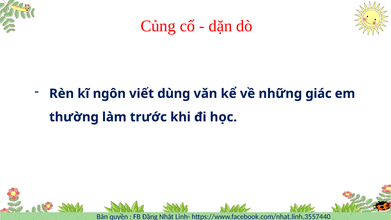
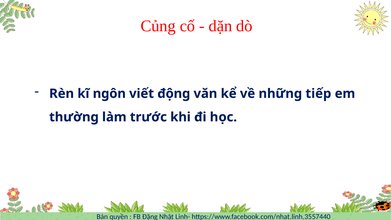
dùng: dùng -> động (174, 94)
giác: giác -> tiếp (318, 94)
